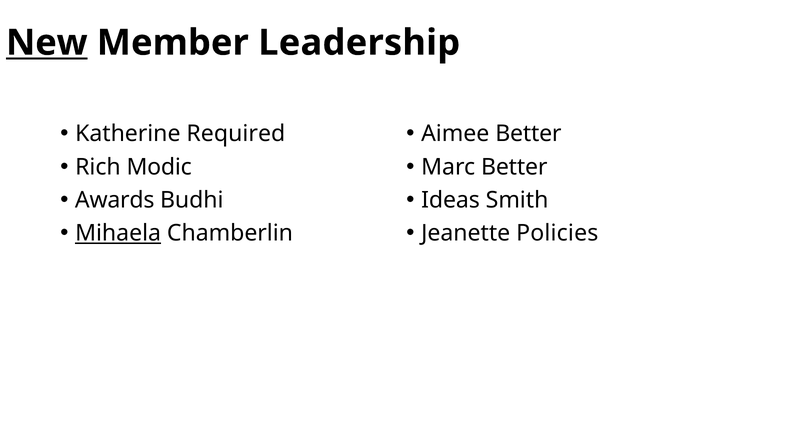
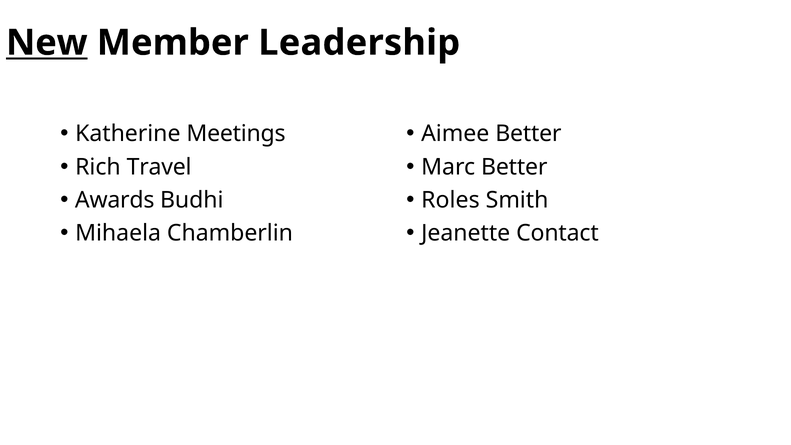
Required: Required -> Meetings (236, 134)
Modic: Modic -> Travel (159, 167)
Ideas: Ideas -> Roles (450, 200)
Mihaela underline: present -> none (118, 233)
Policies: Policies -> Contact (557, 233)
